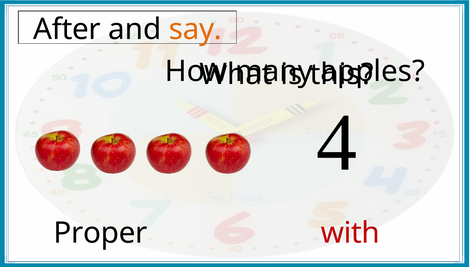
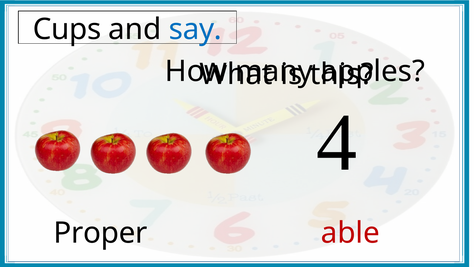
After: After -> Cups (67, 29)
say colour: orange -> blue (195, 29)
with: with -> able (350, 233)
